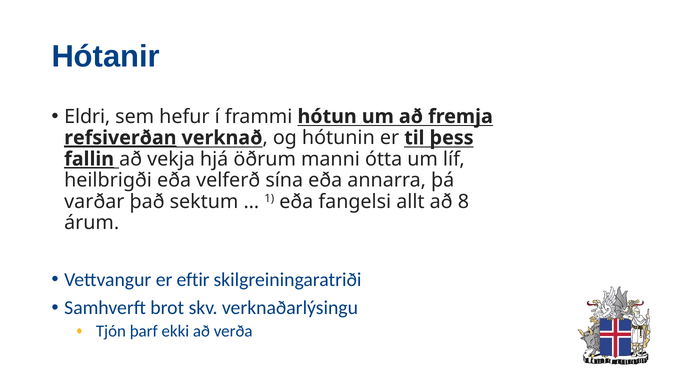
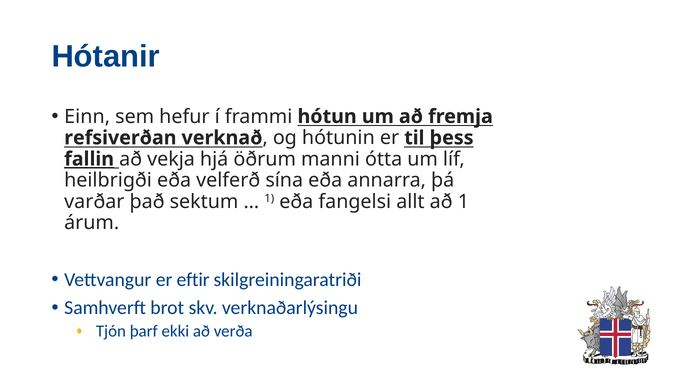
Eldri: Eldri -> Einn (87, 117)
refsiverðan underline: present -> none (120, 138)
að 8: 8 -> 1 (463, 202)
